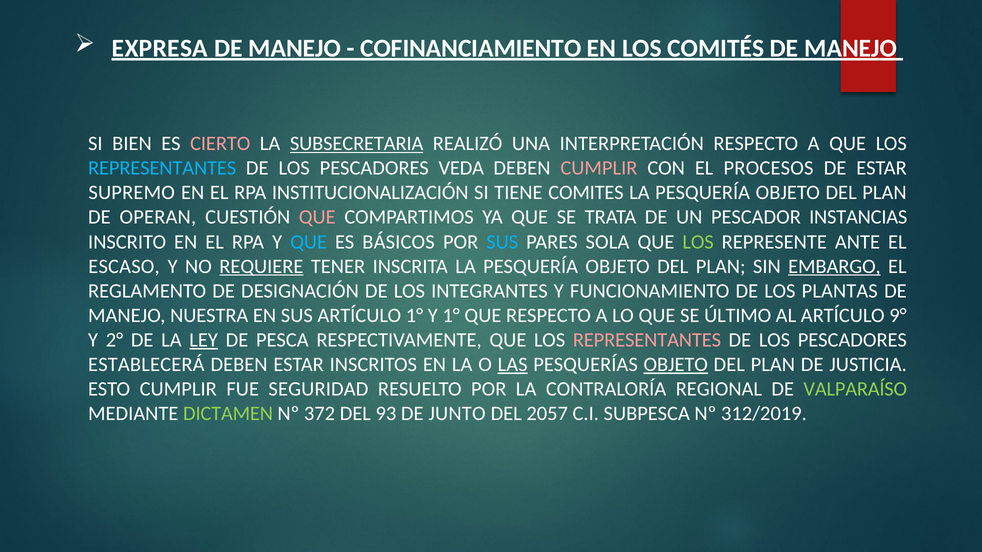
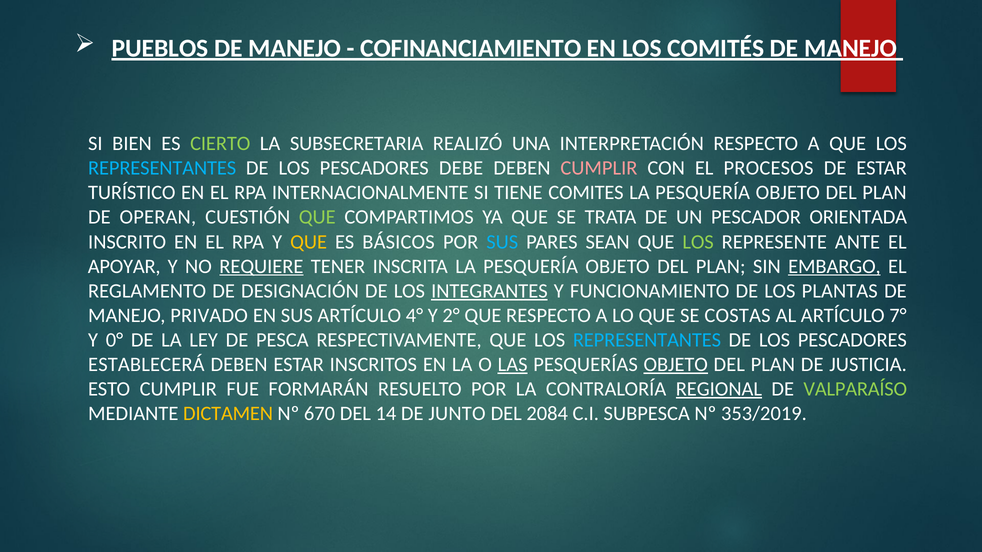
EXPRESA: EXPRESA -> PUEBLOS (160, 48)
CIERTO colour: pink -> light green (220, 144)
SUBSECRETARIA underline: present -> none (357, 144)
VEDA: VEDA -> DEBE (461, 168)
SUPREMO: SUPREMO -> TURÍSTICO (132, 193)
INSTITUCIONALIZACIÓN: INSTITUCIONALIZACIÓN -> INTERNACIONALMENTE (370, 193)
QUE colour: pink -> light green (317, 217)
INSTANCIAS: INSTANCIAS -> ORIENTADA (858, 217)
QUE colour: light blue -> yellow (309, 242)
SOLA: SOLA -> SEAN (608, 242)
ESCASO: ESCASO -> APOYAR (124, 267)
INTEGRANTES underline: none -> present (489, 291)
NUESTRA: NUESTRA -> PRIVADO (209, 316)
ARTÍCULO 1°: 1° -> 4° (414, 316)
Y 1°: 1° -> 2° (451, 316)
ÚLTIMO: ÚLTIMO -> COSTAS (738, 316)
9°: 9° -> 7° (898, 316)
2°: 2° -> 0° (114, 340)
LEY underline: present -> none (204, 340)
REPRESENTANTES colour: pink -> light blue (647, 340)
SEGURIDAD: SEGURIDAD -> FORMARÁN (318, 389)
REGIONAL underline: none -> present (719, 389)
DICTAMEN colour: light green -> yellow (228, 414)
372: 372 -> 670 (320, 414)
93: 93 -> 14 (386, 414)
2057: 2057 -> 2084 (547, 414)
312/2019: 312/2019 -> 353/2019 (764, 414)
